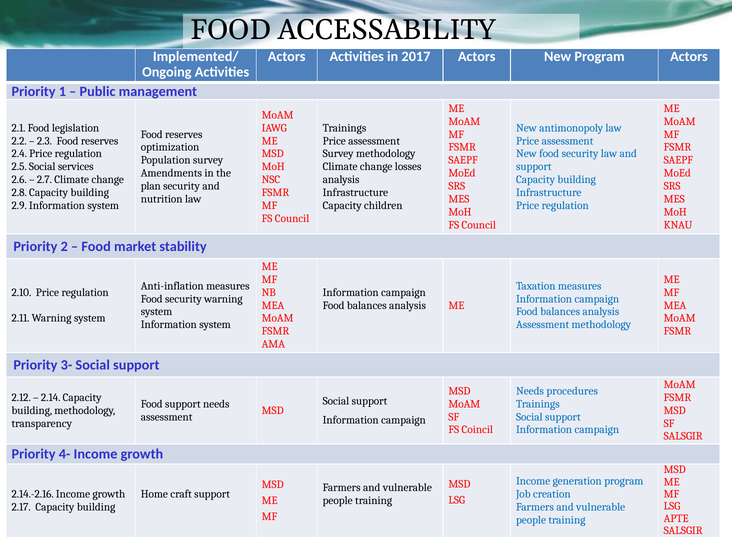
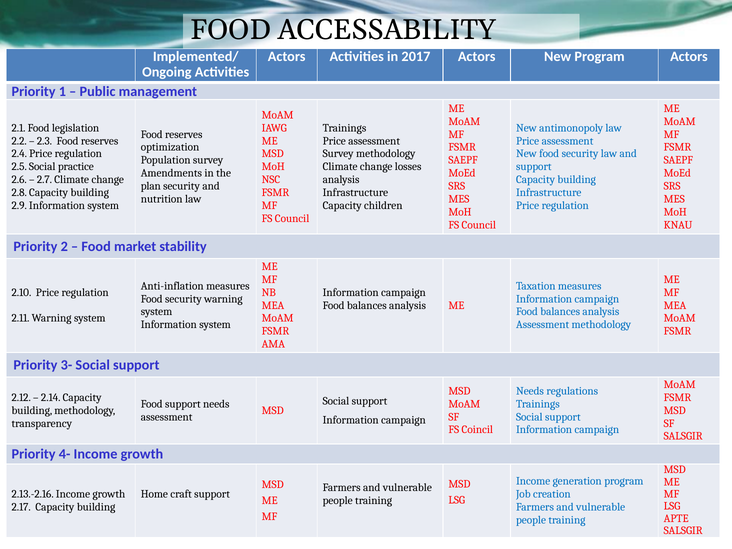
services: services -> practice (76, 167)
procedures: procedures -> regulations (572, 391)
2.14.-2.16: 2.14.-2.16 -> 2.13.-2.16 (33, 494)
